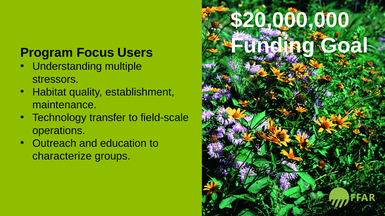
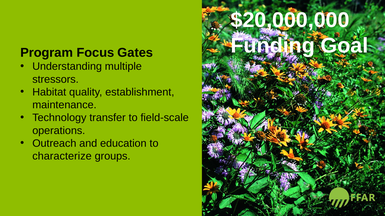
Users: Users -> Gates (135, 53)
